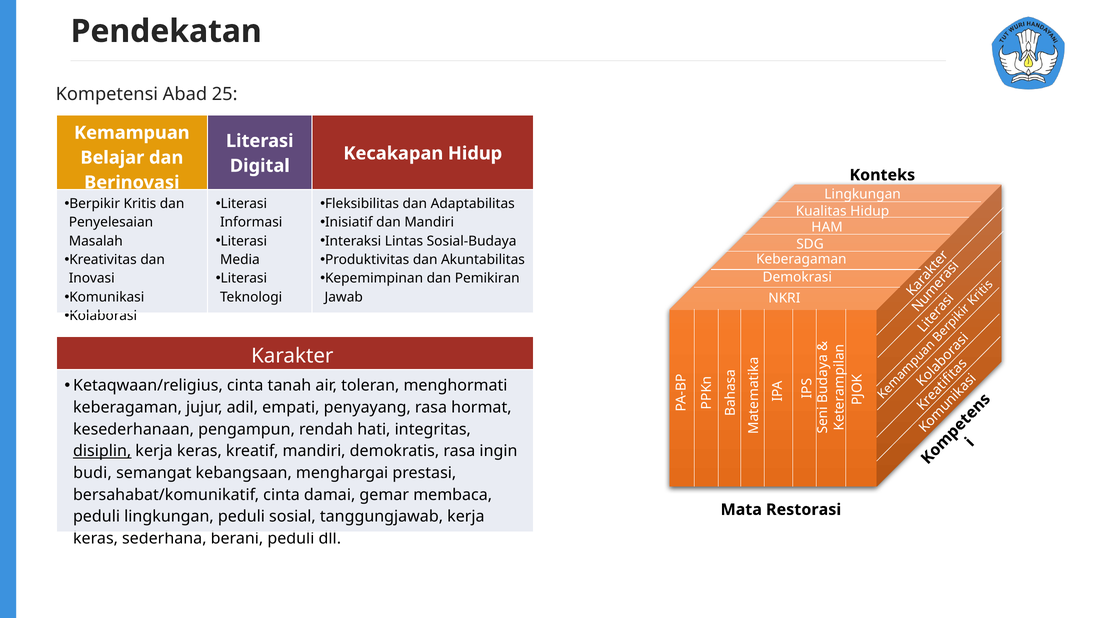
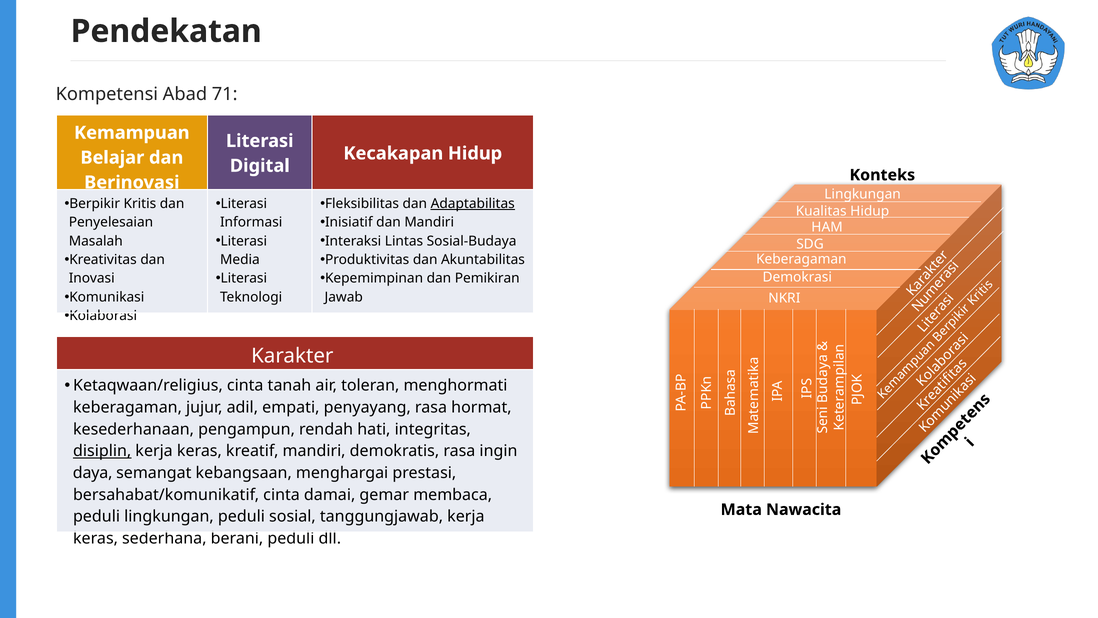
25: 25 -> 71 (225, 94)
Adaptabilitas underline: none -> present (473, 204)
budi: budi -> daya (93, 473)
Restorasi: Restorasi -> Nawacita (804, 509)
